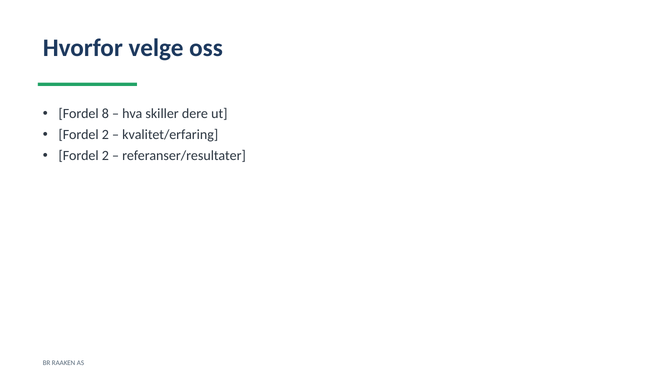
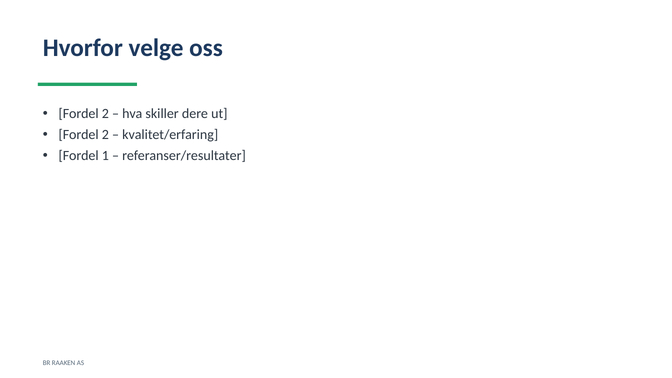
8: 8 -> 2 (105, 114)
2: 2 -> 1 (105, 156)
